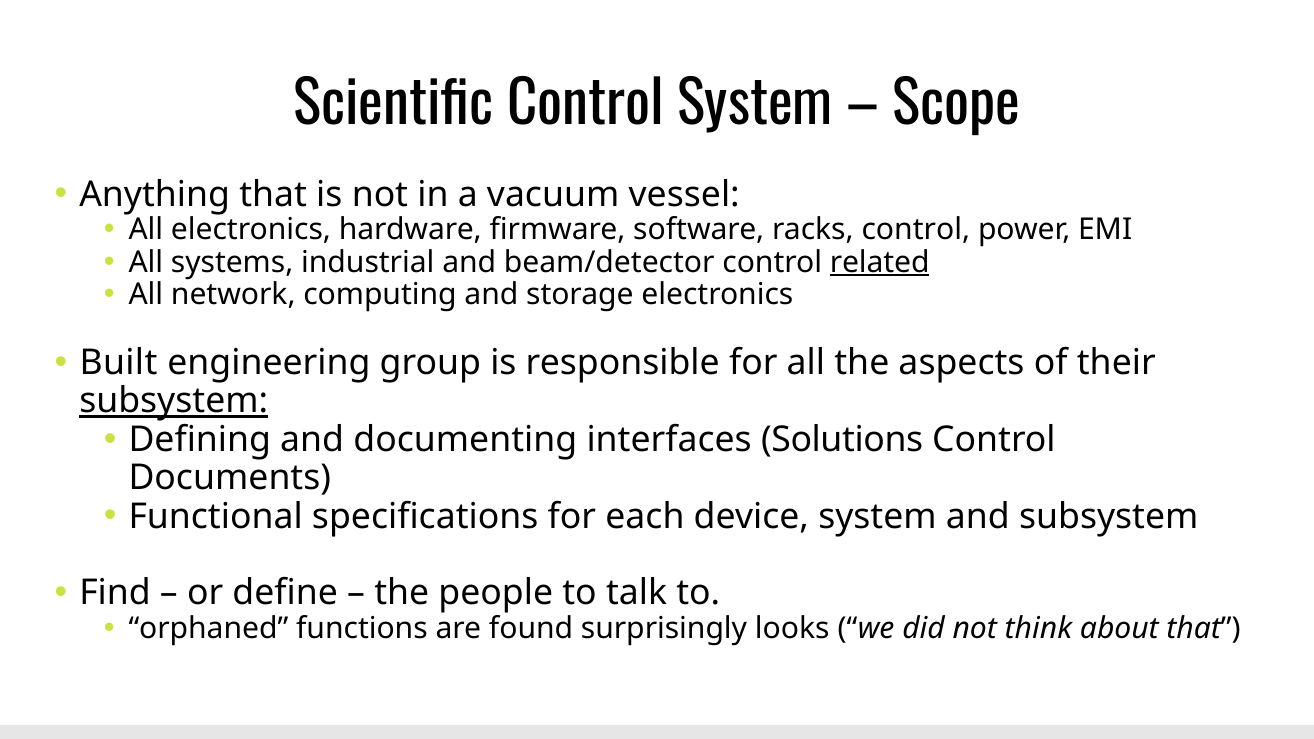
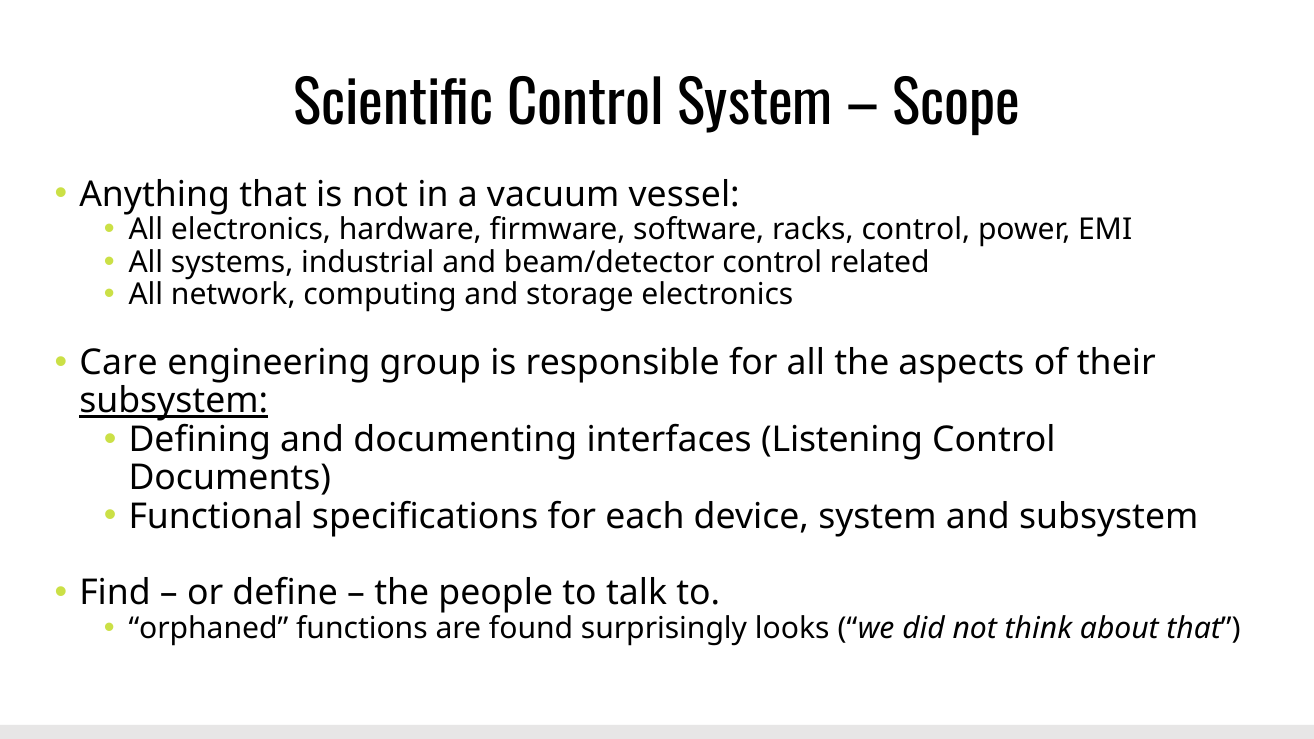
related underline: present -> none (880, 262)
Built: Built -> Care (118, 363)
Solutions: Solutions -> Listening (842, 440)
